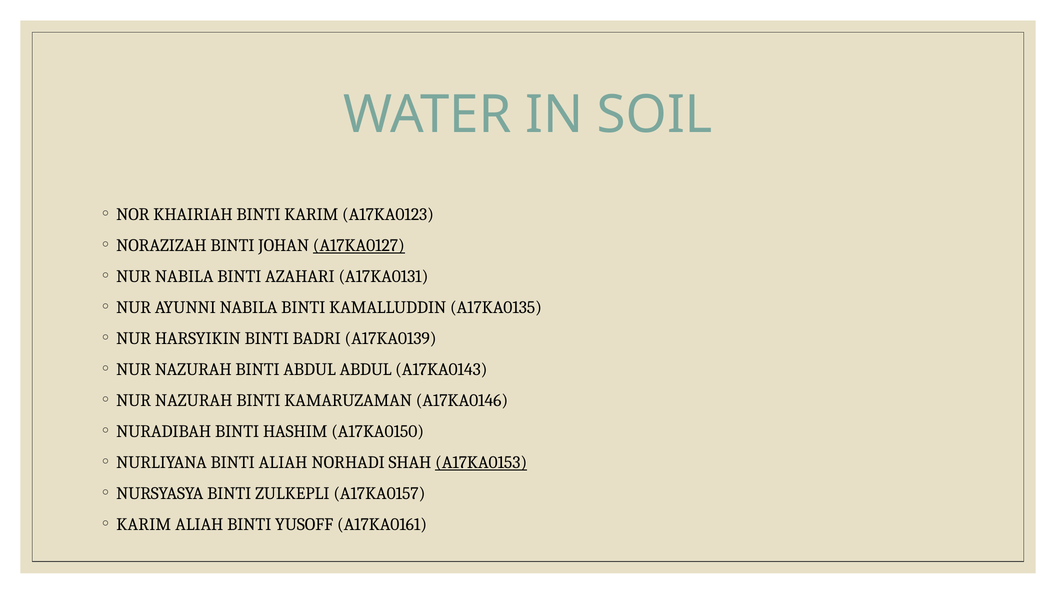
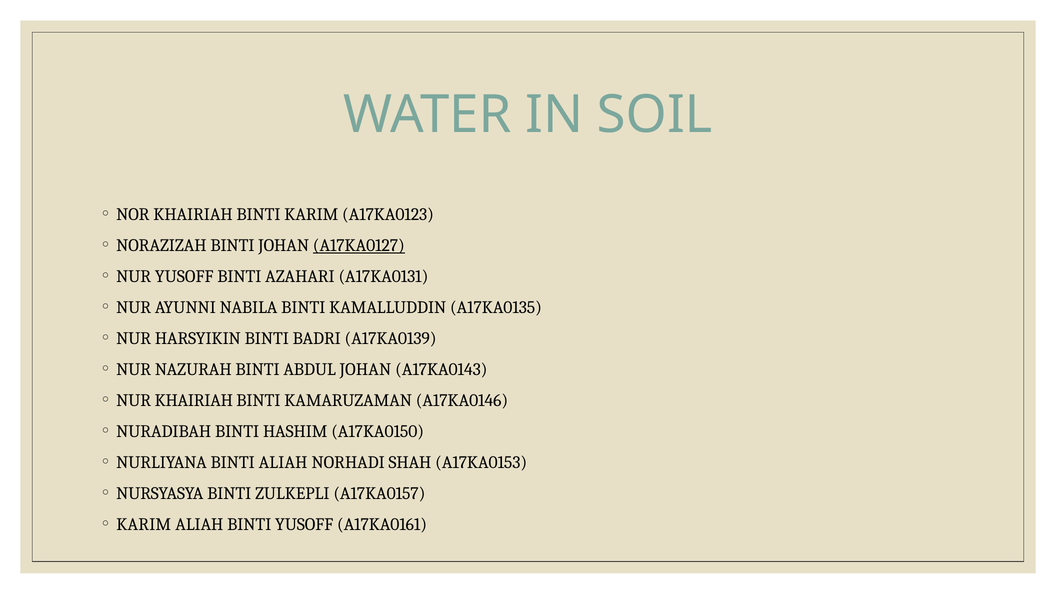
NUR NABILA: NABILA -> YUSOFF (184, 276)
ABDUL ABDUL: ABDUL -> JOHAN (365, 369)
NAZURAH: NAZURAH -> KHAIRIAH (194, 400)
A17KA0153 underline: present -> none (481, 462)
